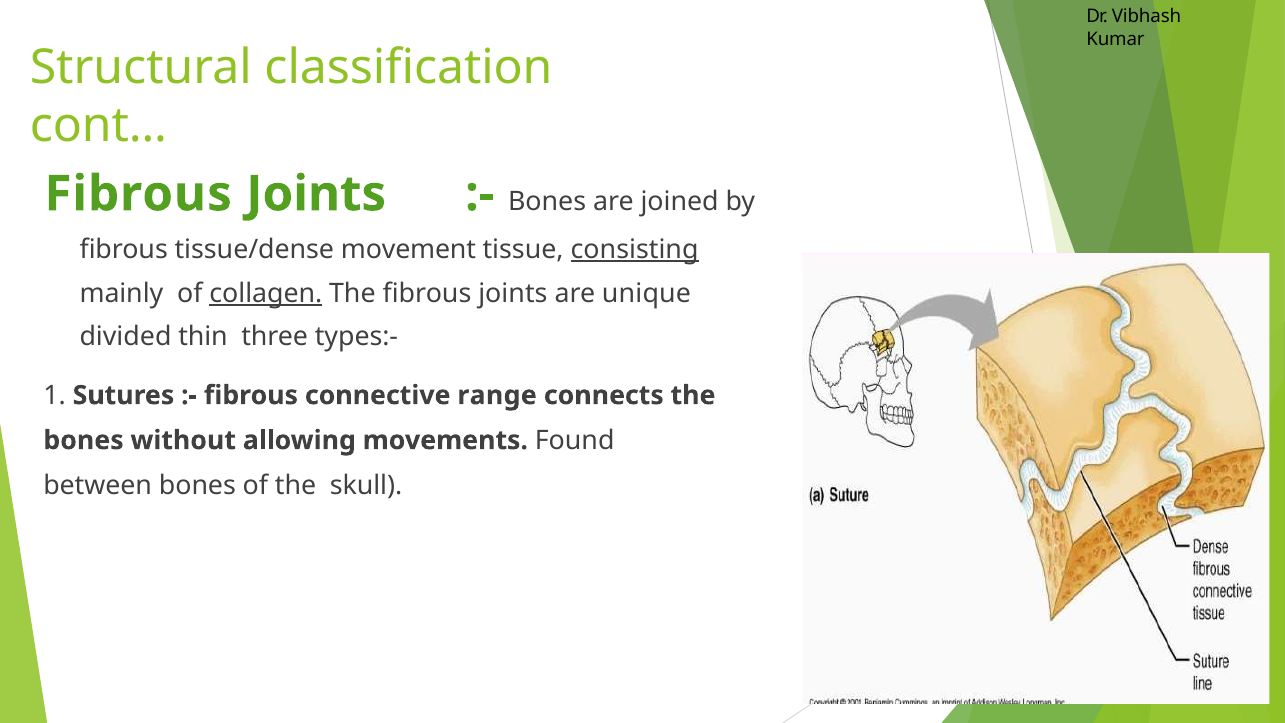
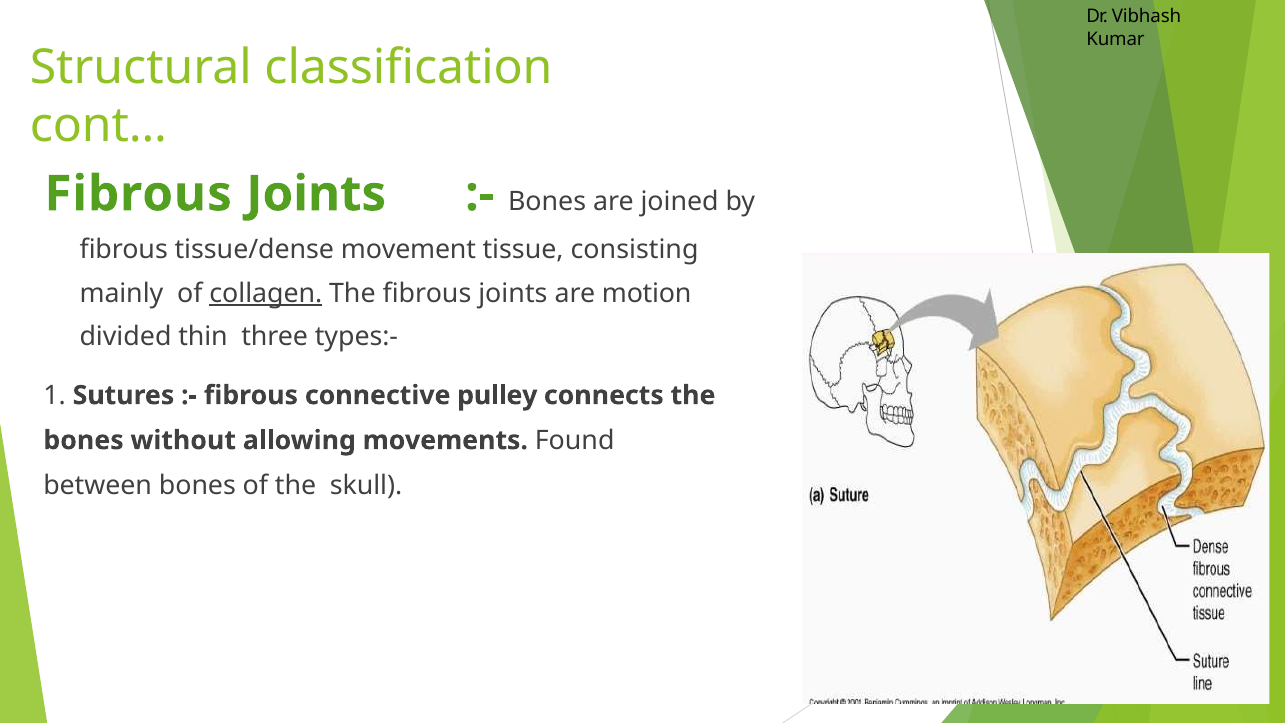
consisting underline: present -> none (635, 250)
unique: unique -> motion (647, 293)
range: range -> pulley (497, 395)
